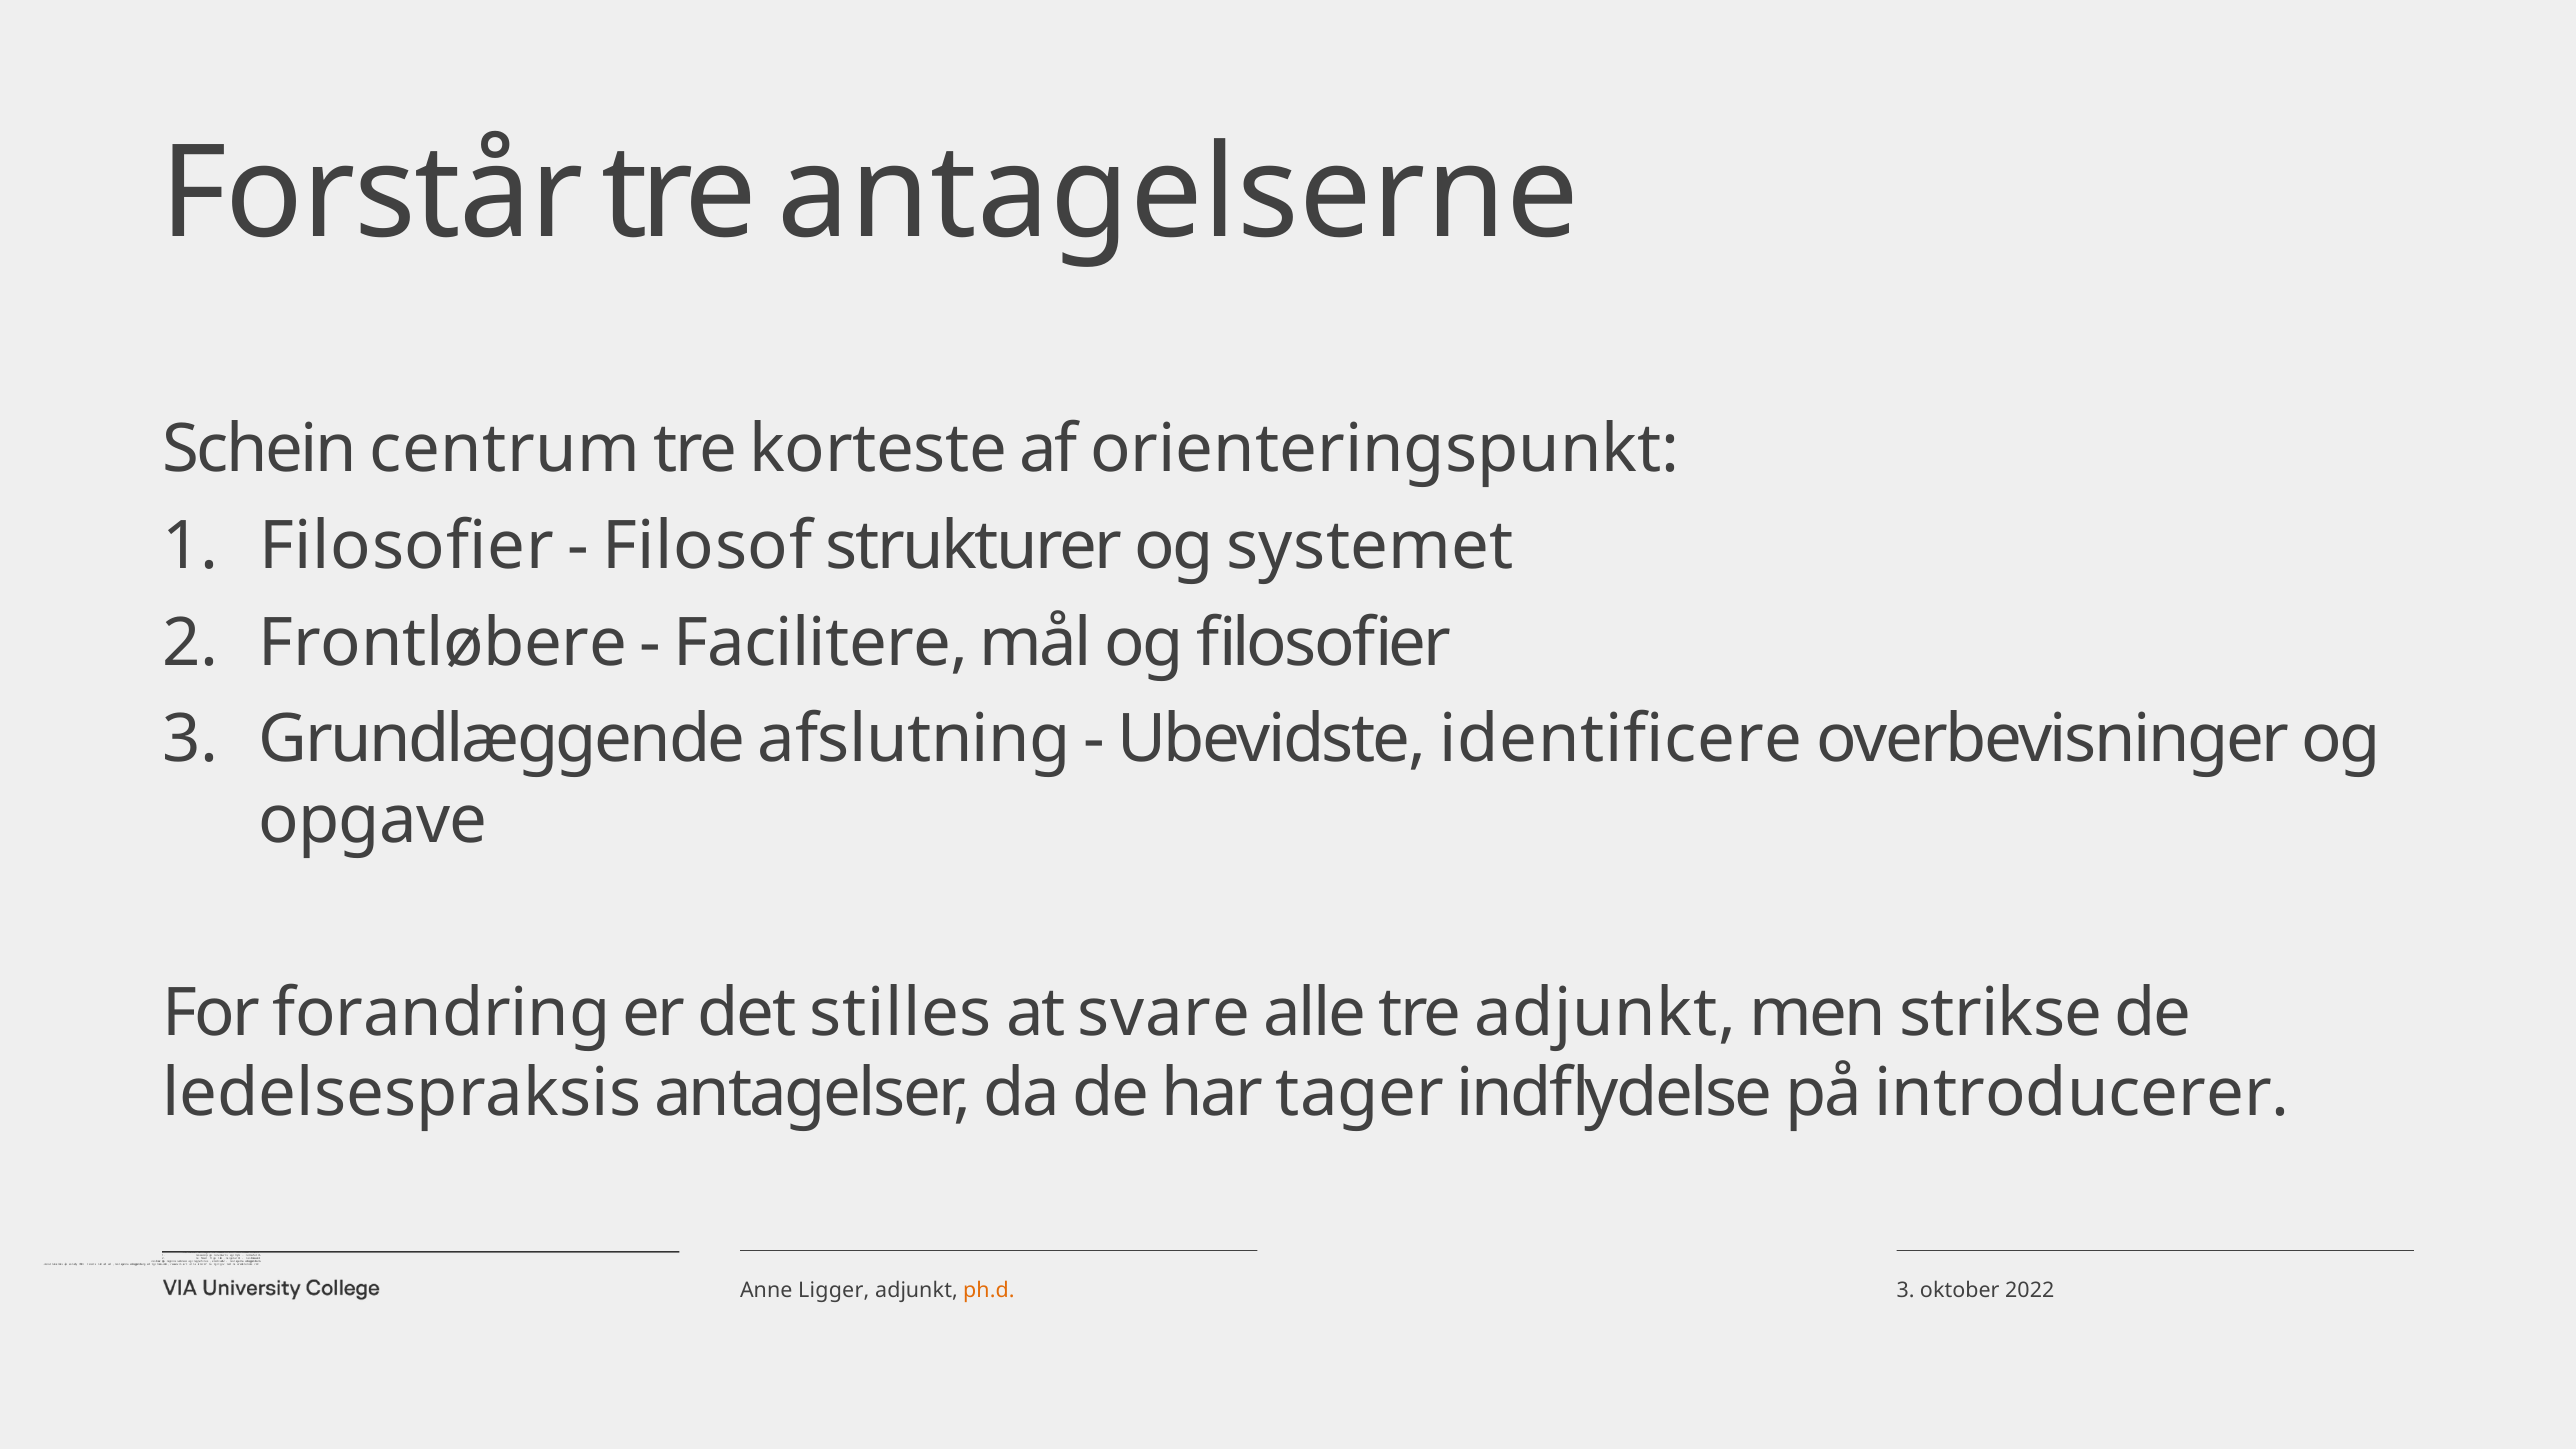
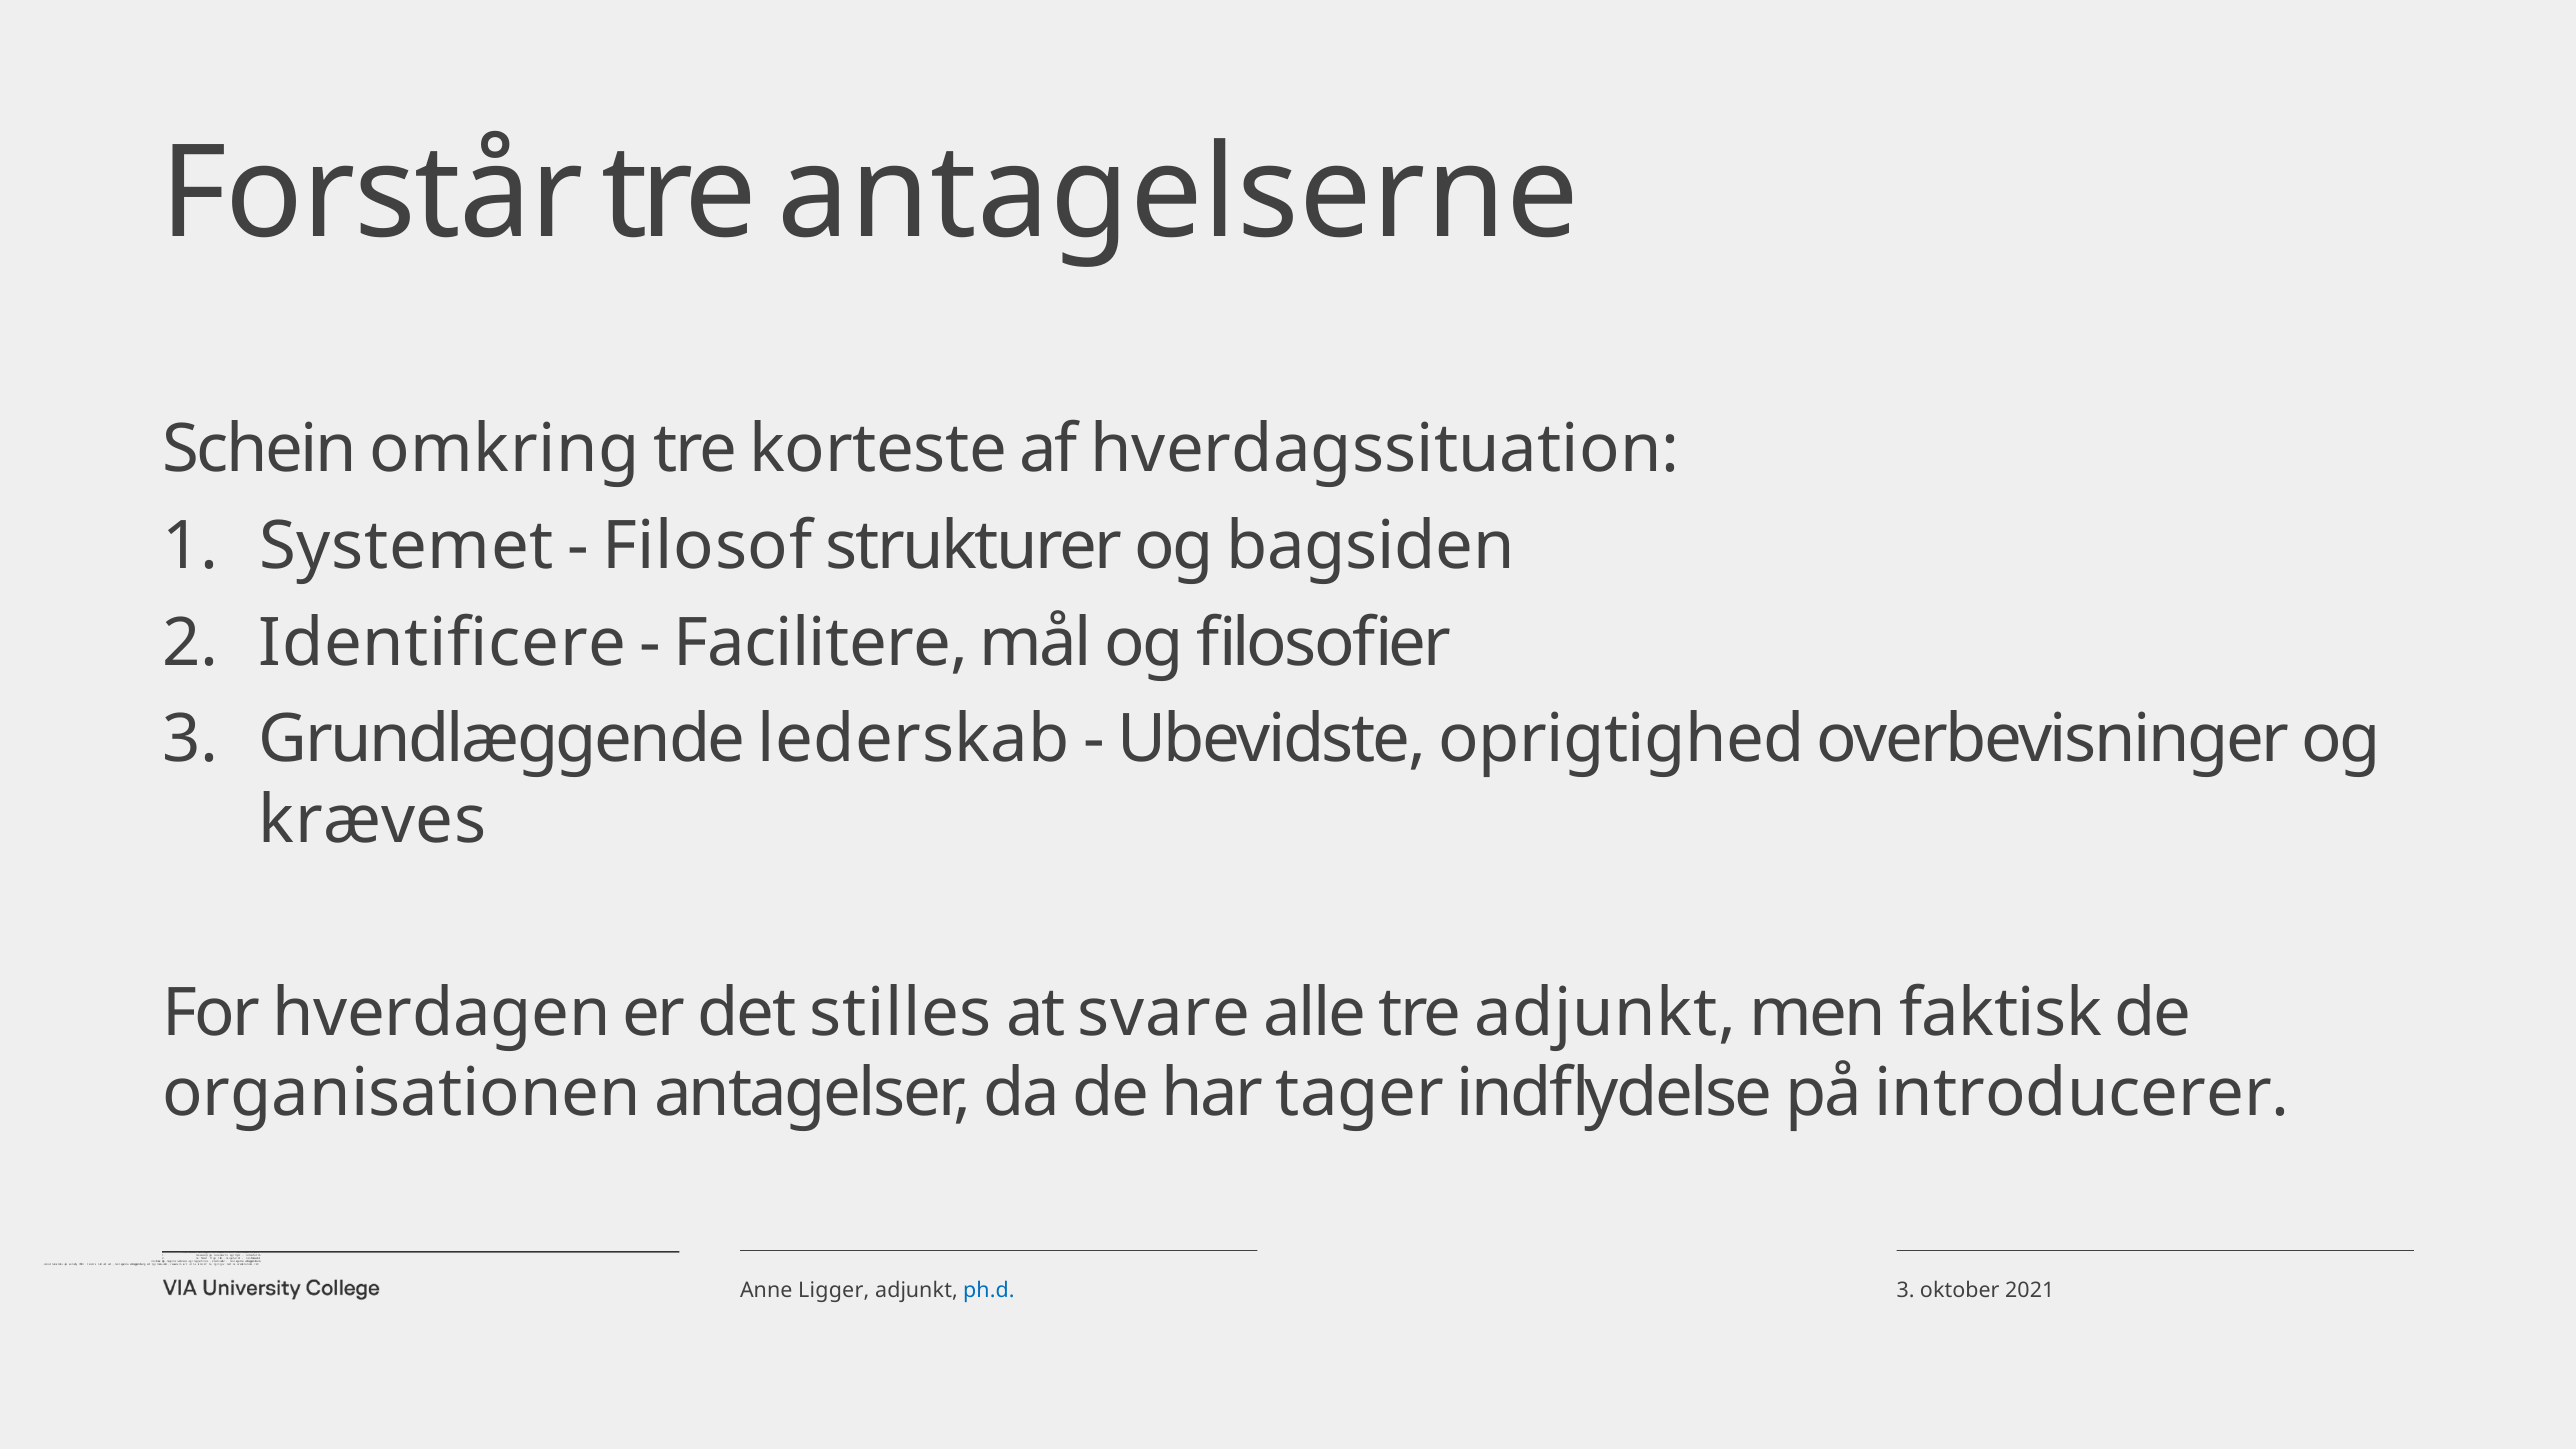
centrum: centrum -> omkring (505, 450)
orienteringspunkt: orienteringspunkt -> hverdagssituation (1385, 450)
Filosofier: Filosofier -> Systemet (407, 546)
systemet: systemet -> bagsiden (1371, 546)
Frontløbere: Frontløbere -> Identificere (443, 643)
afslutning: afslutning -> lederskab (914, 740)
identificere: identificere -> oprigtighed (1622, 740)
opgave: opgave -> kræves (373, 820)
forandring: forandring -> hverdagen (442, 1013)
strikse: strikse -> faktisk (2001, 1013)
ledelsespraksis: ledelsespraksis -> organisationen (402, 1094)
ph.d colour: orange -> blue (989, 1291)
2022: 2022 -> 2021 (2030, 1291)
